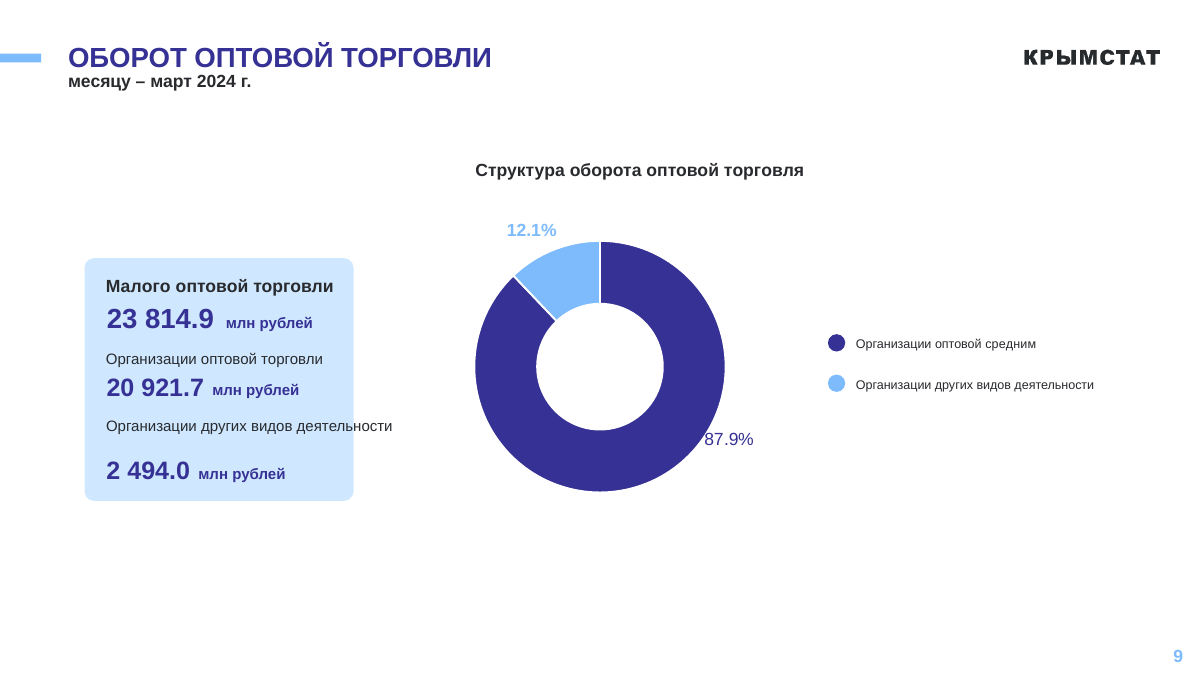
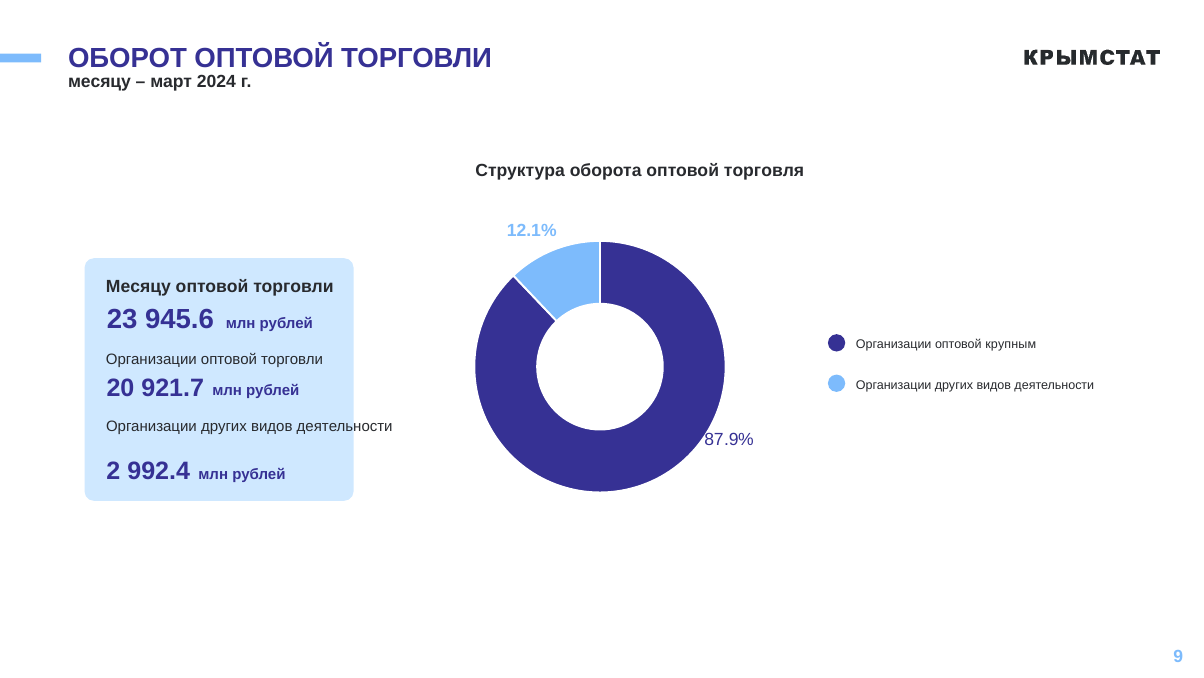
Малого: Малого -> Месяцу (138, 286)
814.9: 814.9 -> 945.6 (179, 320)
средним: средним -> крупным (1011, 344)
494.0: 494.0 -> 992.4 (159, 471)
